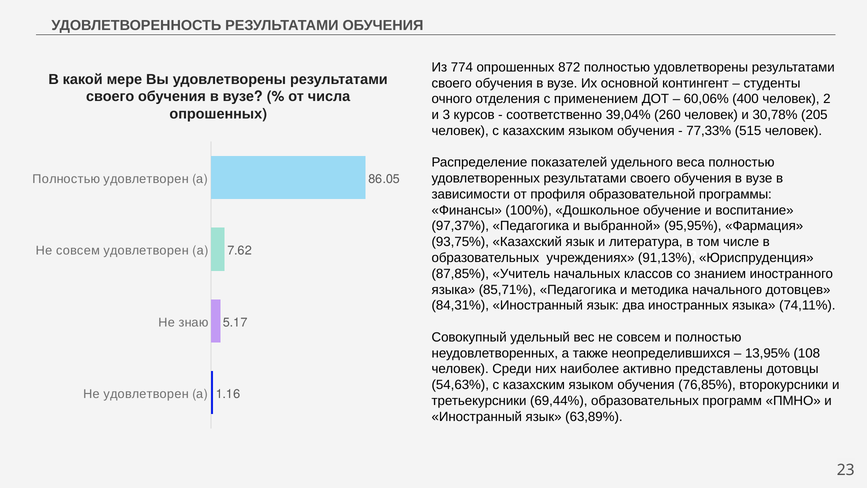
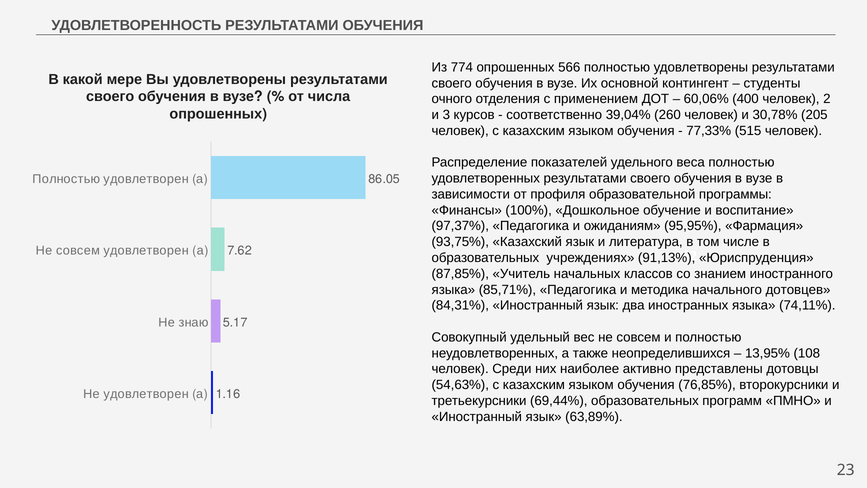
872: 872 -> 566 (569, 67)
выбранной: выбранной -> ожиданиям (622, 226)
